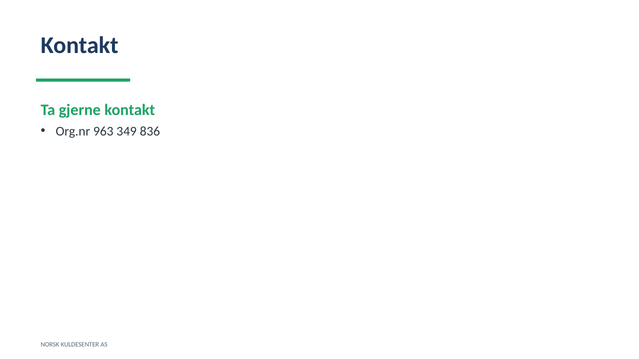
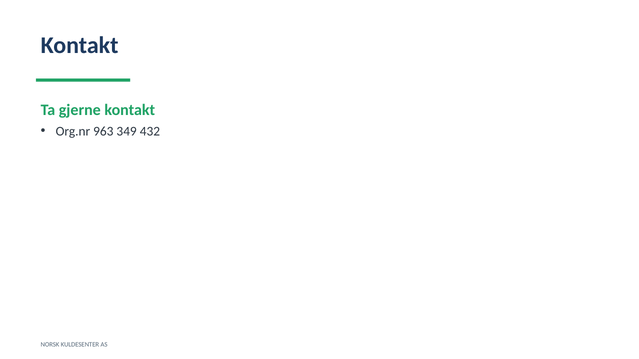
836: 836 -> 432 (150, 131)
